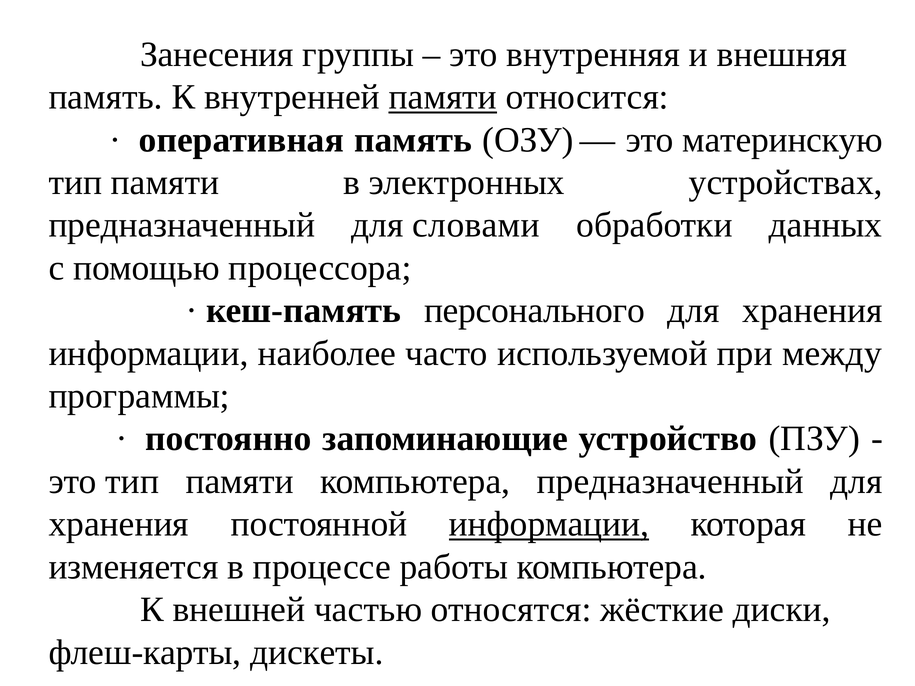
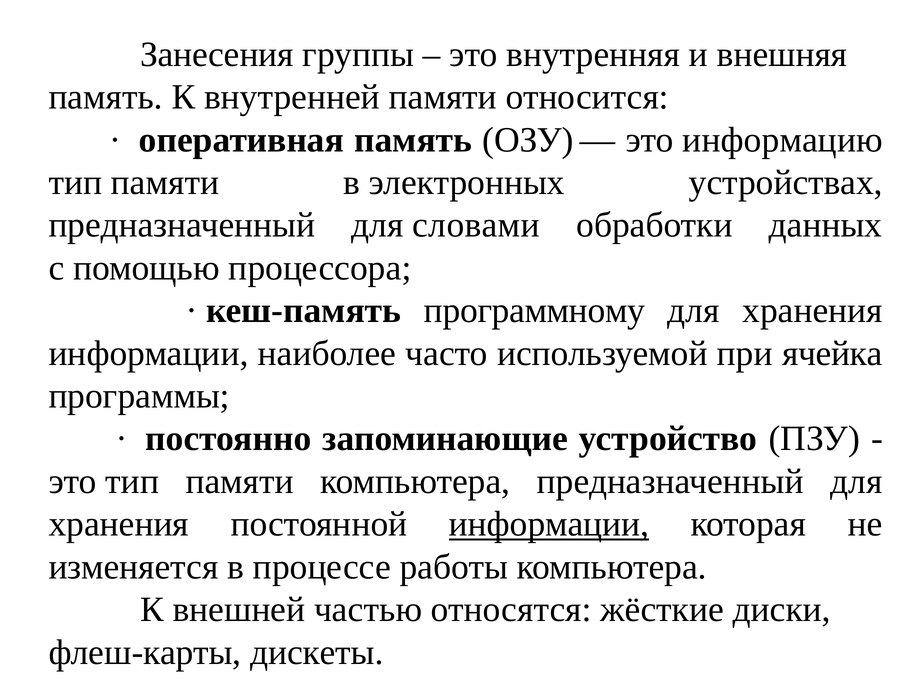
памяти underline: present -> none (443, 97)
материнскую: материнскую -> информацию (783, 140)
персонального: персонального -> программному (534, 311)
между: между -> ячейка (832, 353)
